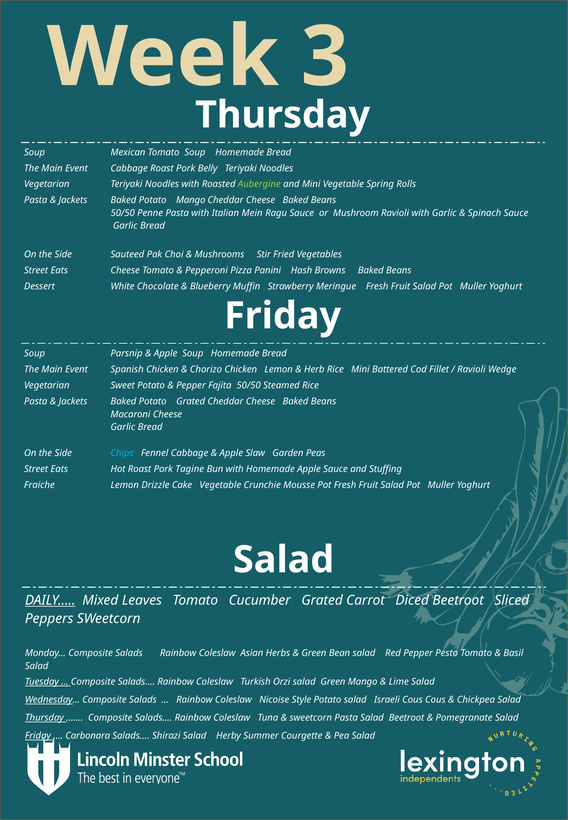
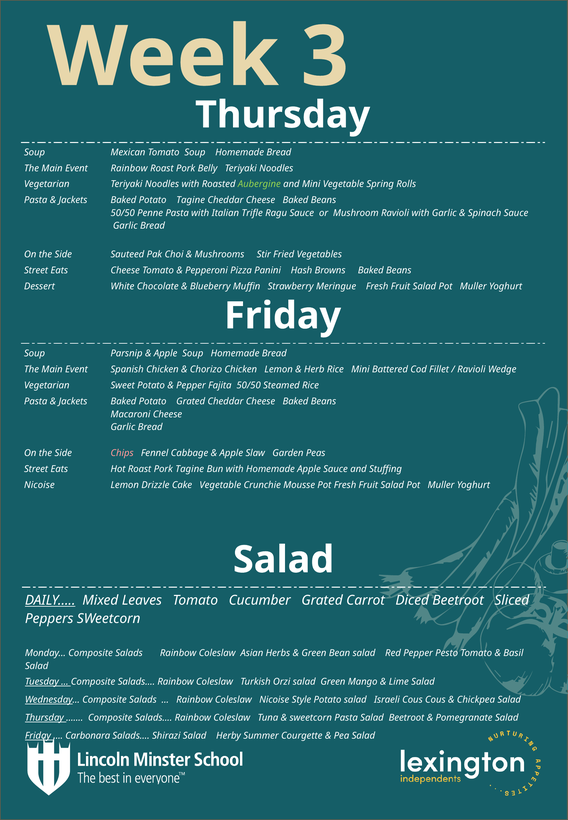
Event Cabbage: Cabbage -> Rainbow (129, 168)
Potato Mango: Mango -> Tagine (191, 200)
Mein: Mein -> Trifle (252, 213)
Chips colour: light blue -> pink (122, 453)
Fraiche: Fraiche -> Nicoise (39, 485)
